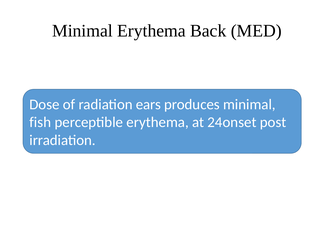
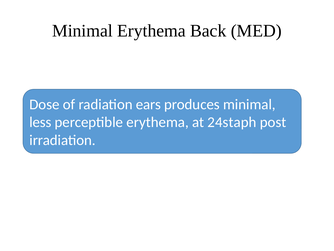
fish: fish -> less (40, 122)
24onset: 24onset -> 24staph (232, 122)
